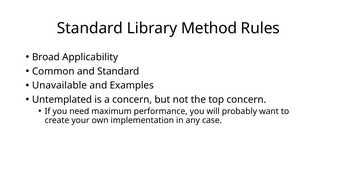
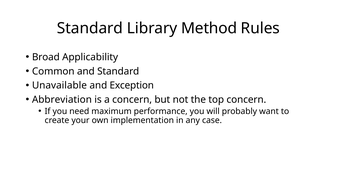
Examples: Examples -> Exception (132, 85)
Untemplated: Untemplated -> Abbreviation (62, 99)
